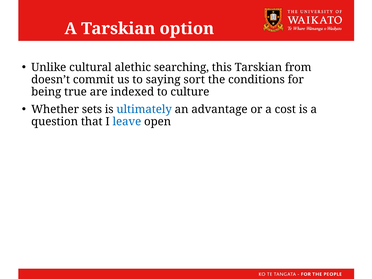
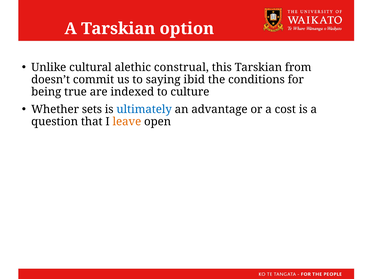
searching: searching -> construal (181, 67)
sort: sort -> ibid (194, 80)
leave colour: blue -> orange (127, 122)
